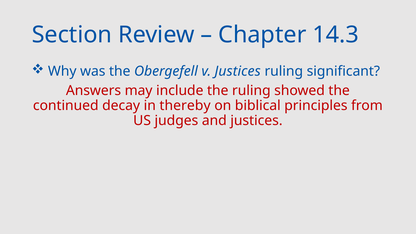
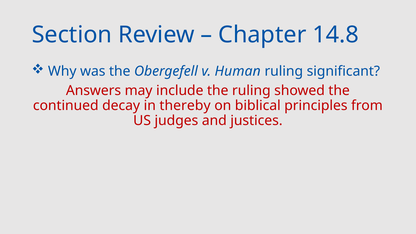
14.3: 14.3 -> 14.8 (336, 35)
v Justices: Justices -> Human (238, 71)
